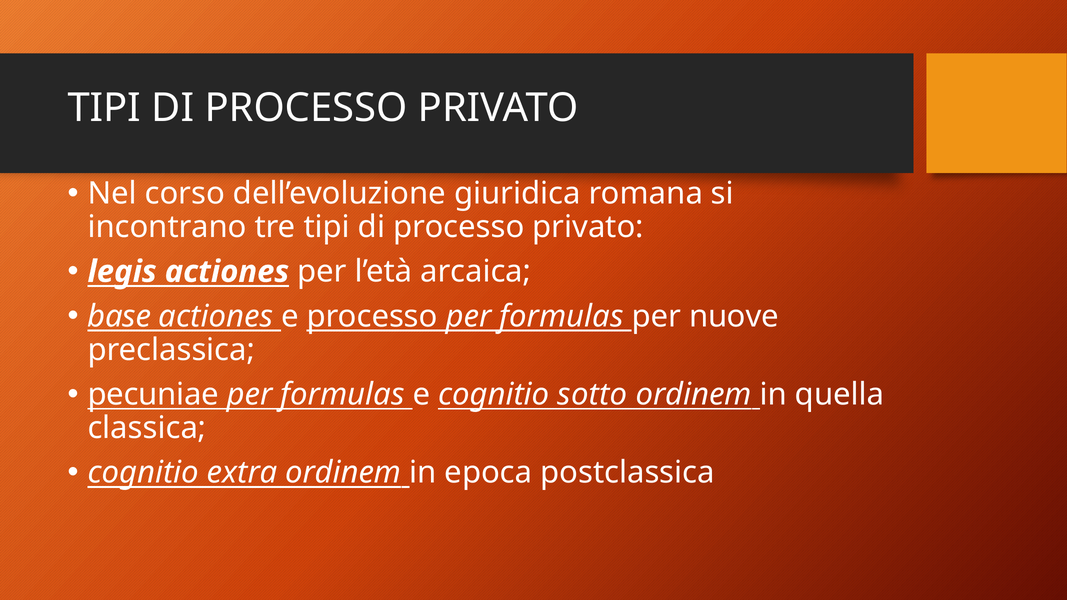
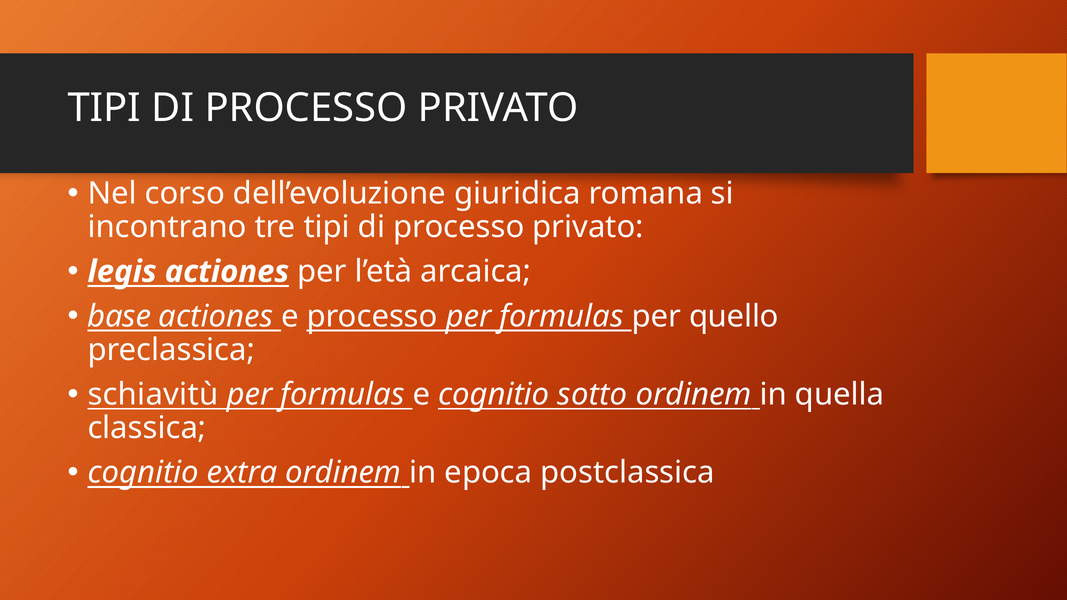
nuove: nuove -> quello (734, 316)
pecuniae: pecuniae -> schiavitù (153, 395)
